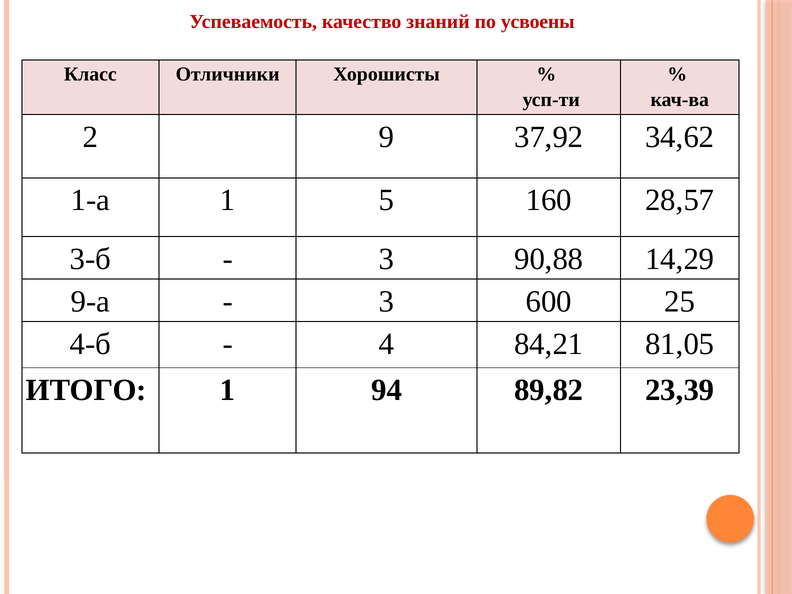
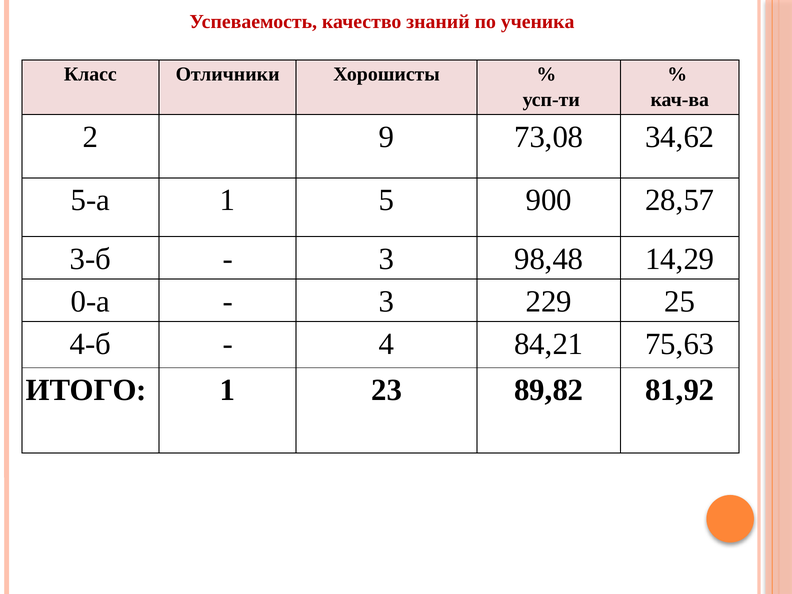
усвоены: усвоены -> ученика (538, 22)
37,92: 37,92 -> 73,08 (549, 137)
1-а: 1-а -> 5-а (90, 200)
160: 160 -> 900 (549, 200)
90,88: 90,88 -> 98,48 (549, 259)
9-а: 9-а -> 0-а (90, 301)
600: 600 -> 229 (549, 301)
81,05: 81,05 -> 75,63 (680, 344)
94: 94 -> 23 (387, 390)
23,39: 23,39 -> 81,92 (680, 390)
